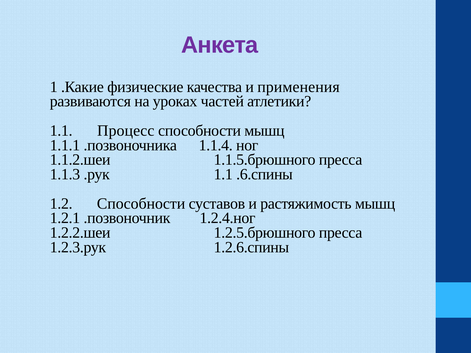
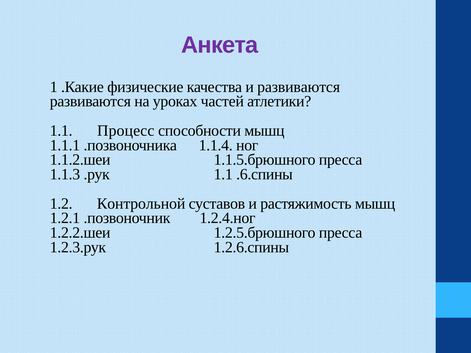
и применения: применения -> развиваются (299, 87)
1.2 Способности: Способности -> Контрольной (141, 204)
